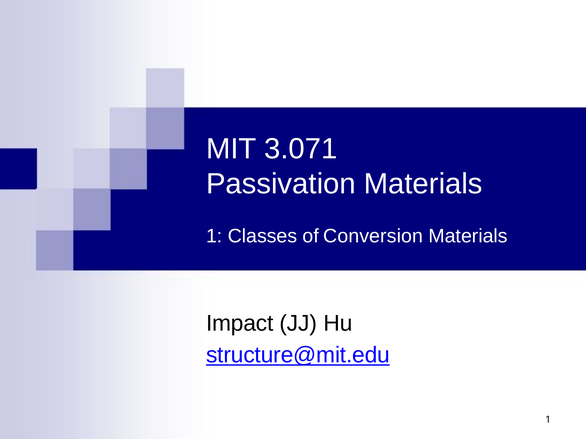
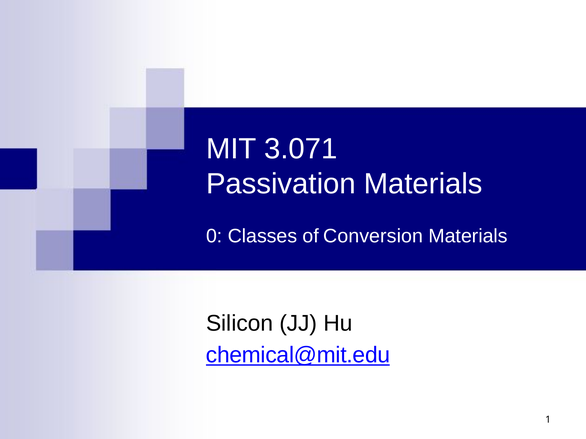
1: 1 -> 0 (214, 236)
Impact: Impact -> Silicon (240, 324)
structure@mit.edu: structure@mit.edu -> chemical@mit.edu (298, 356)
